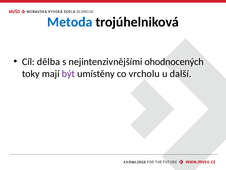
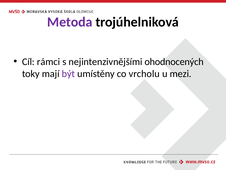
Metoda colour: blue -> purple (70, 22)
dělba: dělba -> rámci (49, 61)
další: další -> mezi (181, 74)
